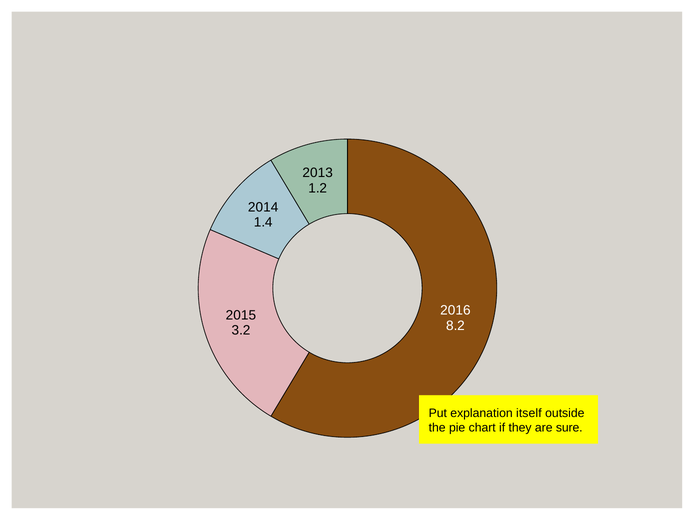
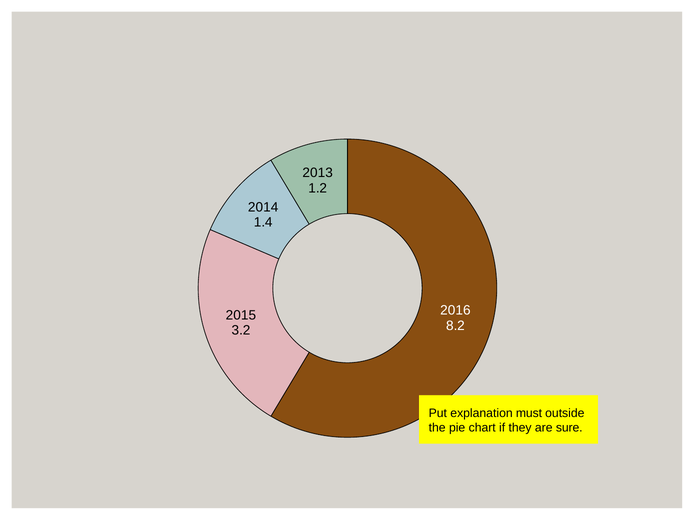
itself: itself -> must (529, 413)
